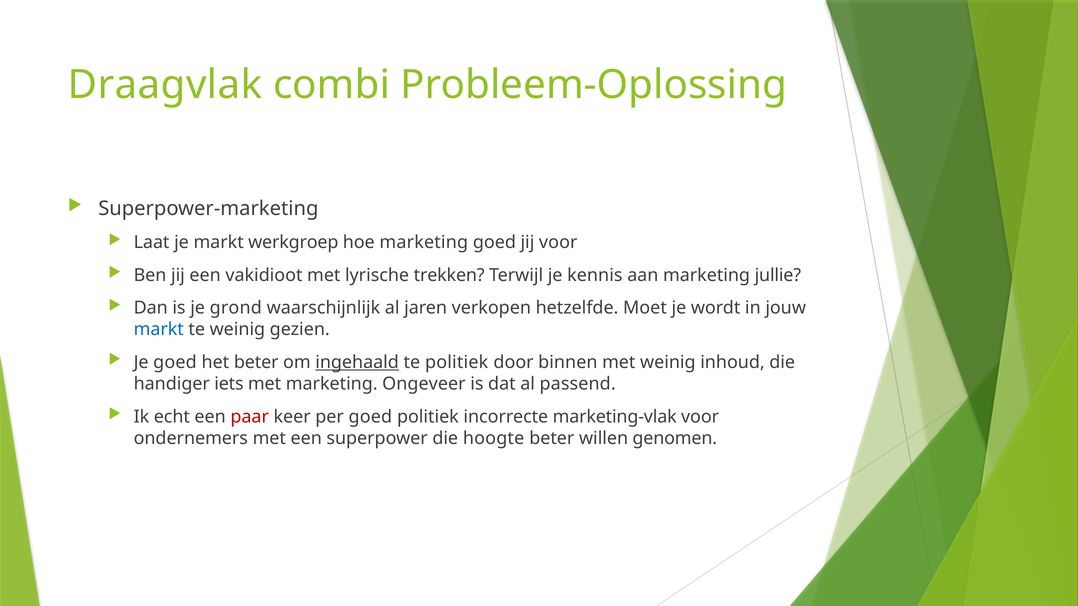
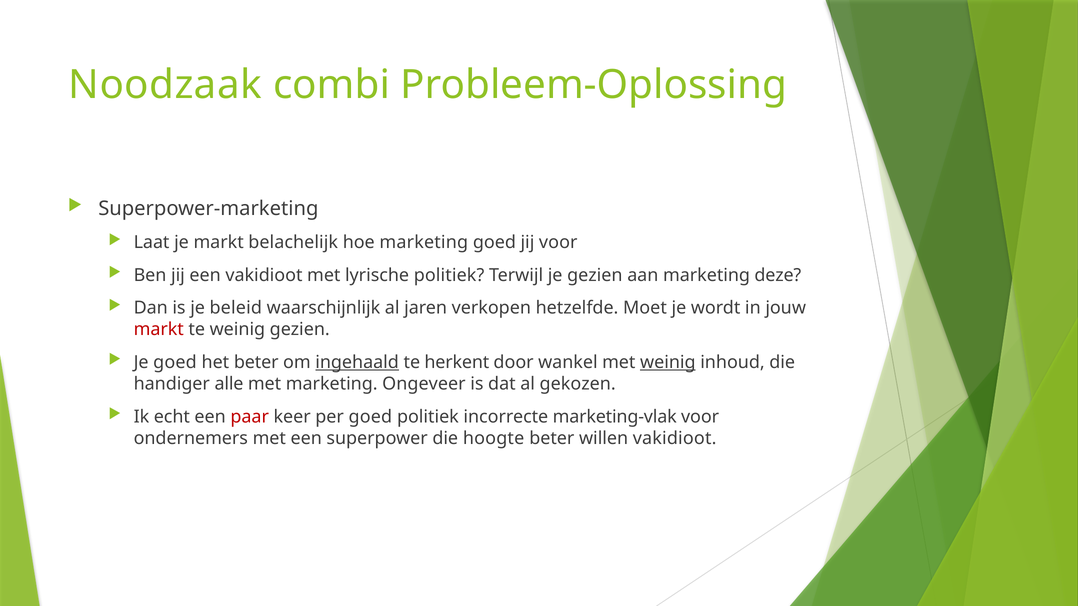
Draagvlak: Draagvlak -> Noodzaak (165, 85)
werkgroep: werkgroep -> belachelijk (293, 243)
lyrische trekken: trekken -> politiek (449, 275)
je kennis: kennis -> gezien (595, 275)
jullie: jullie -> deze (778, 275)
grond: grond -> beleid (236, 308)
markt colour: blue -> red (159, 330)
te politiek: politiek -> herkent (457, 363)
binnen: binnen -> wankel (568, 363)
weinig underline: none -> present (668, 363)
iets: iets -> alle (229, 384)
passend: passend -> gekozen (578, 384)
willen genomen: genomen -> vakidioot (675, 438)
